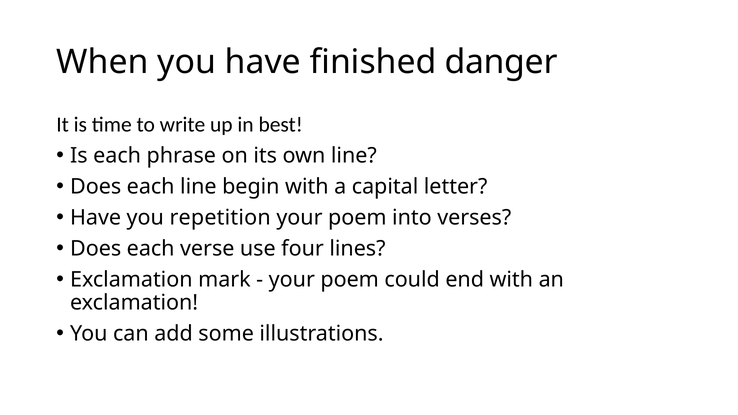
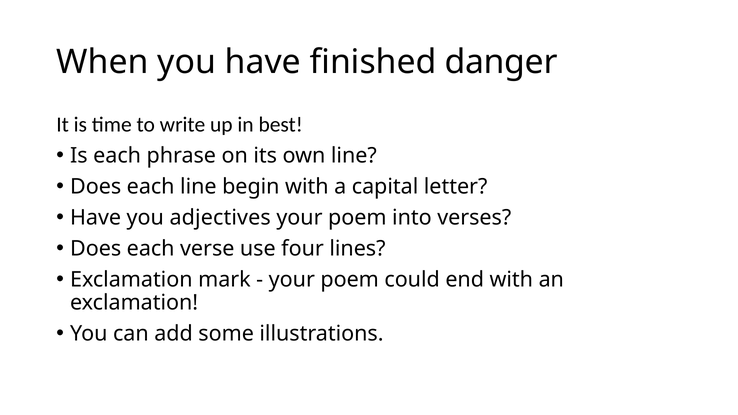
repetition: repetition -> adjectives (220, 218)
